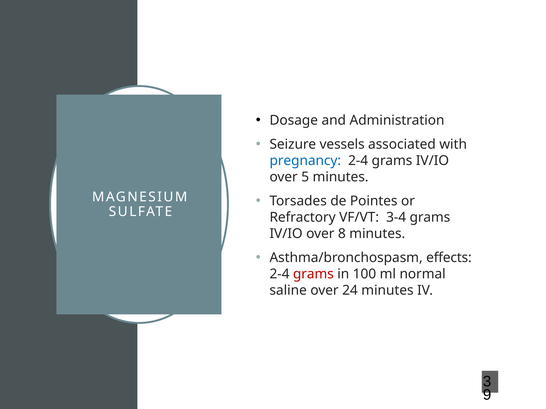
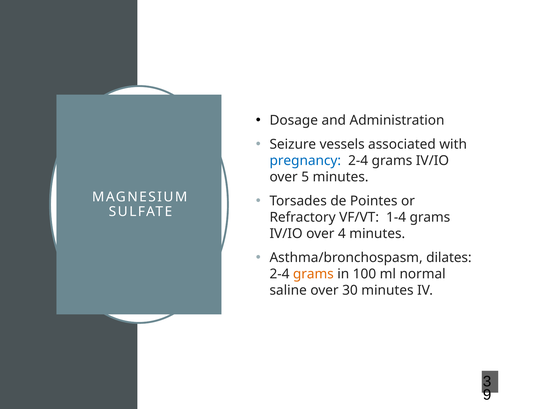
3-4: 3-4 -> 1-4 (396, 218)
8: 8 -> 4 (342, 234)
effects: effects -> dilates (449, 258)
grams colour: red -> orange (313, 274)
24: 24 -> 30 (350, 291)
